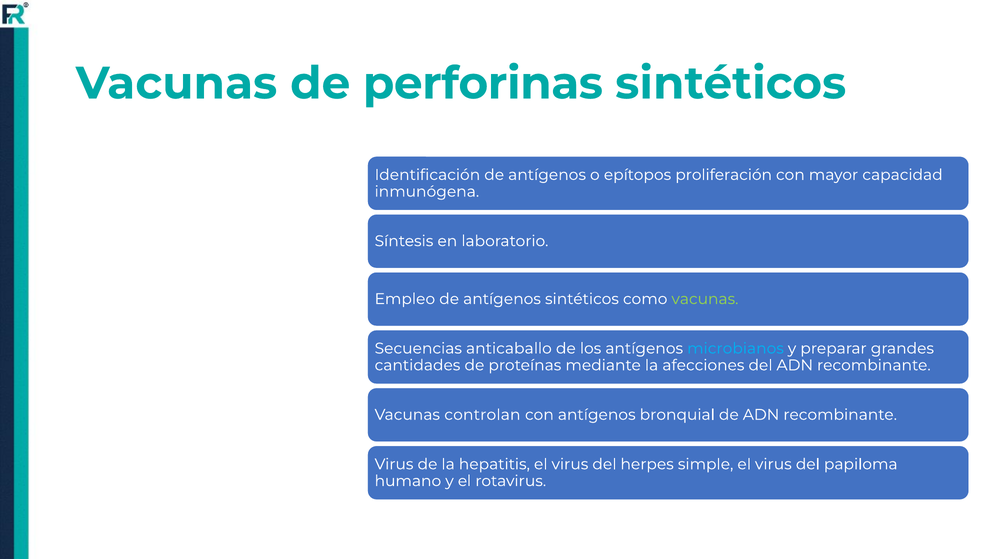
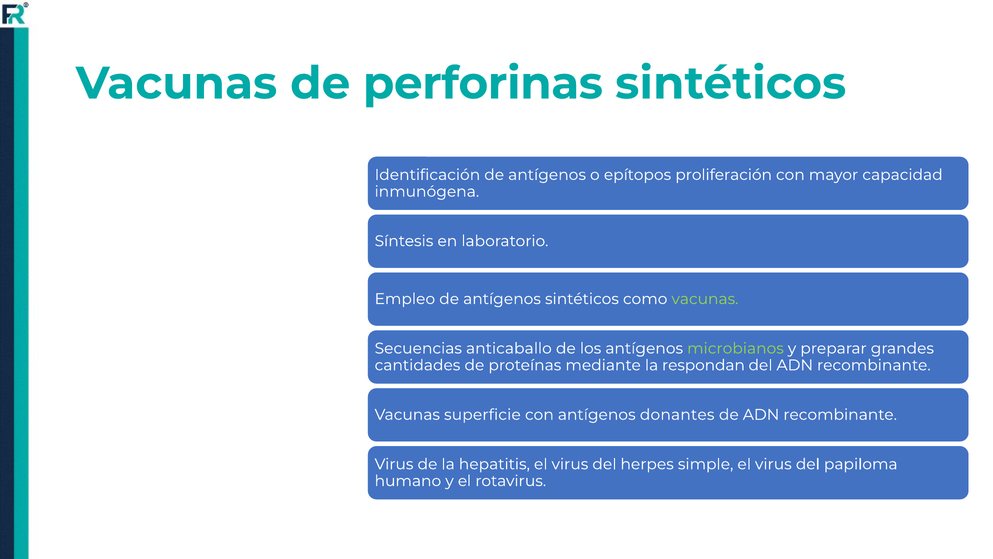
microbianos colour: light blue -> light green (735, 348)
afecciones: afecciones -> respondan (703, 365)
controlan: controlan -> superficie (482, 414)
bronquial: bronquial -> donantes (677, 414)
